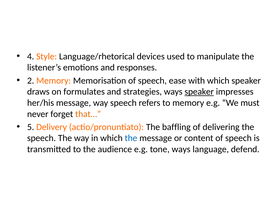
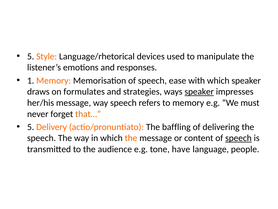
4: 4 -> 5 (31, 56)
2: 2 -> 1 (31, 80)
the colour: blue -> orange (131, 138)
speech underline: none -> present (238, 138)
tone ways: ways -> have (181, 149)
defend: defend -> people (245, 149)
